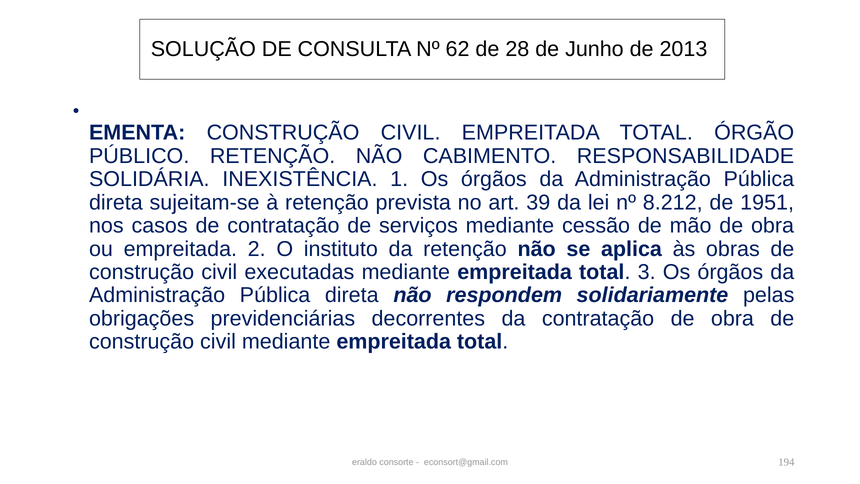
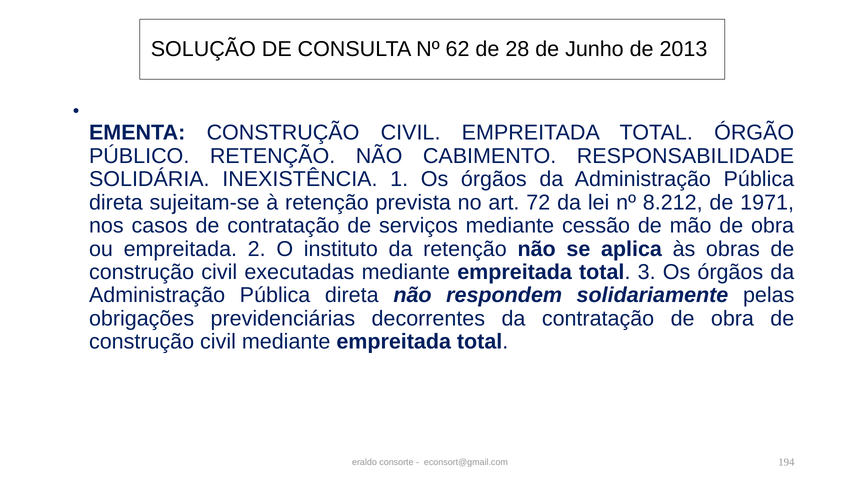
39: 39 -> 72 (538, 202)
1951: 1951 -> 1971 (767, 202)
